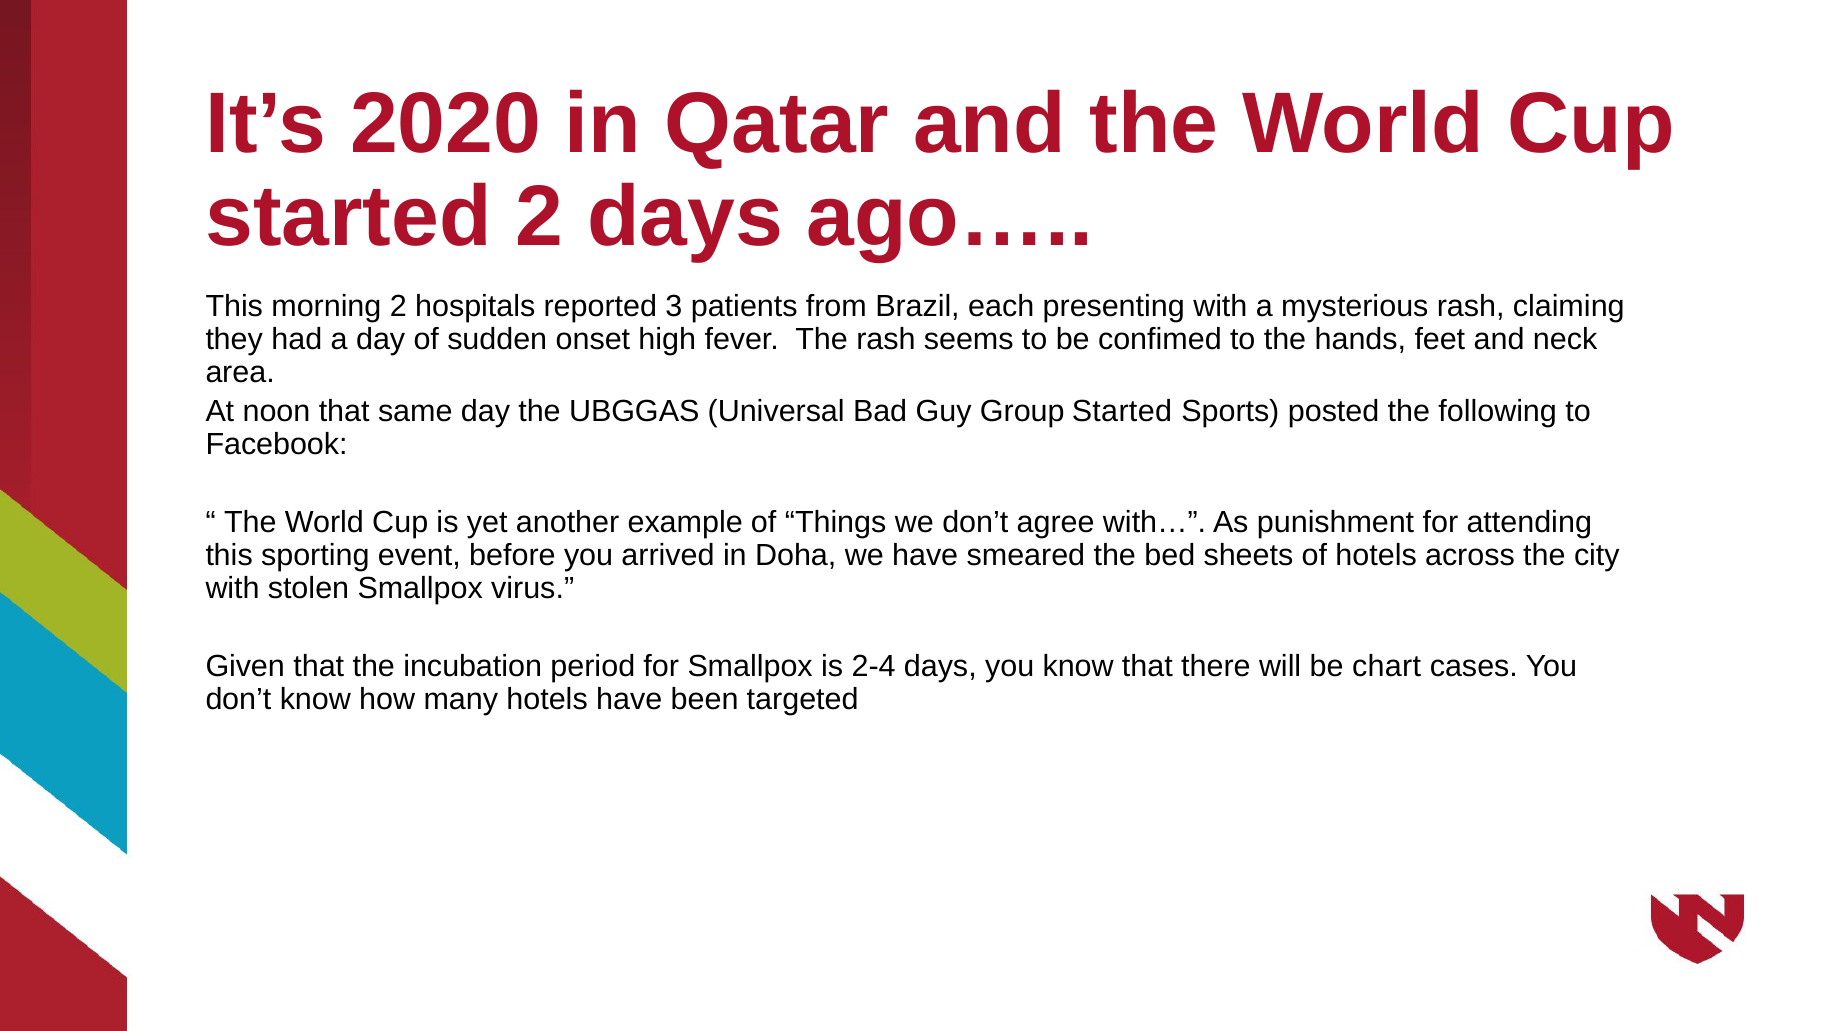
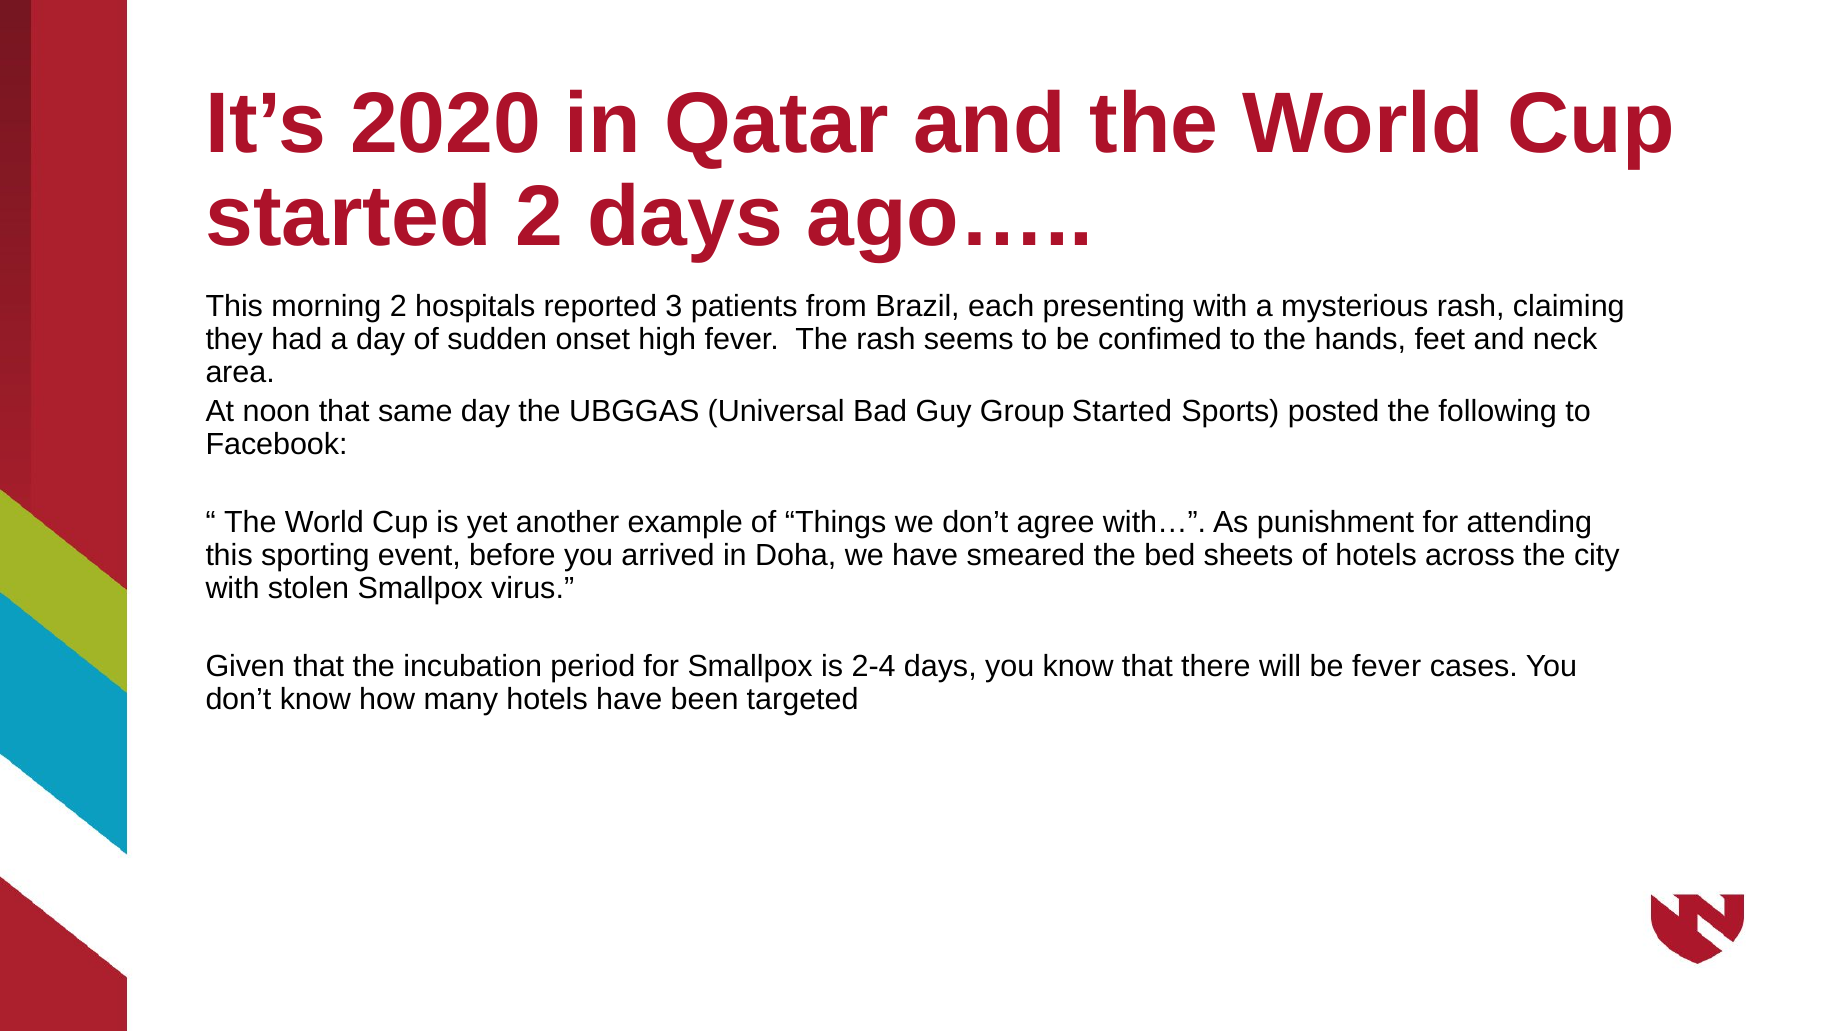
be chart: chart -> fever (1387, 666)
